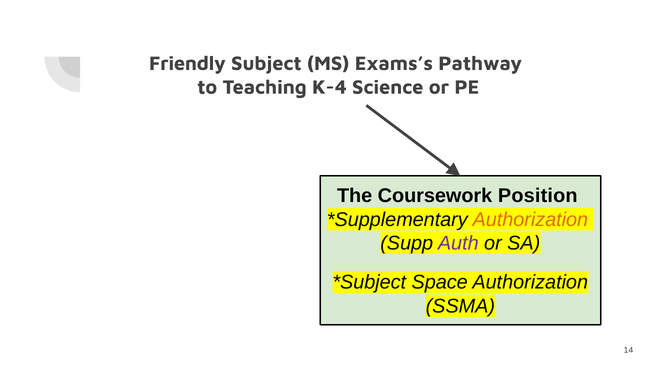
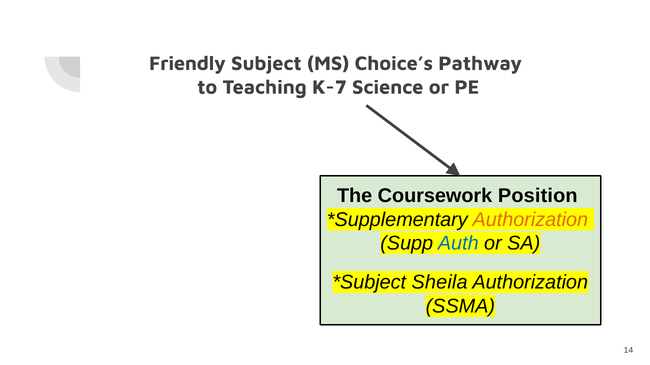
Exams’s: Exams’s -> Choice’s (394, 63)
K-4: K-4 -> K-7 (329, 87)
Auth colour: purple -> blue (458, 244)
Space: Space -> Sheila (440, 283)
